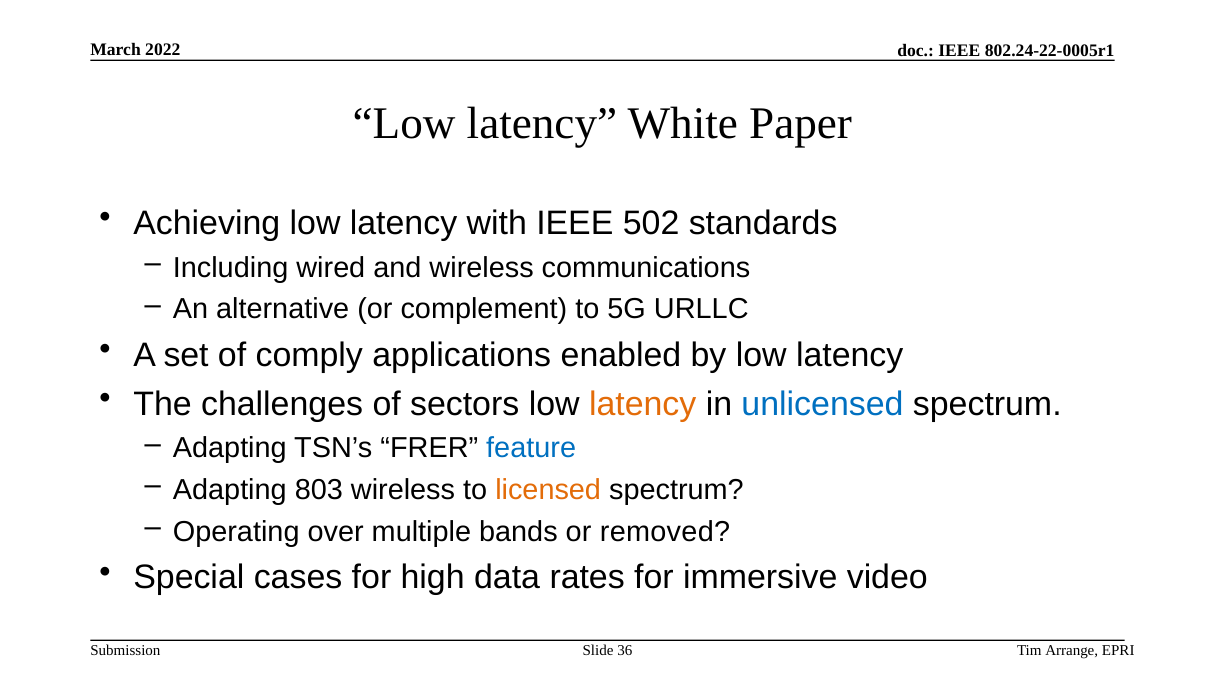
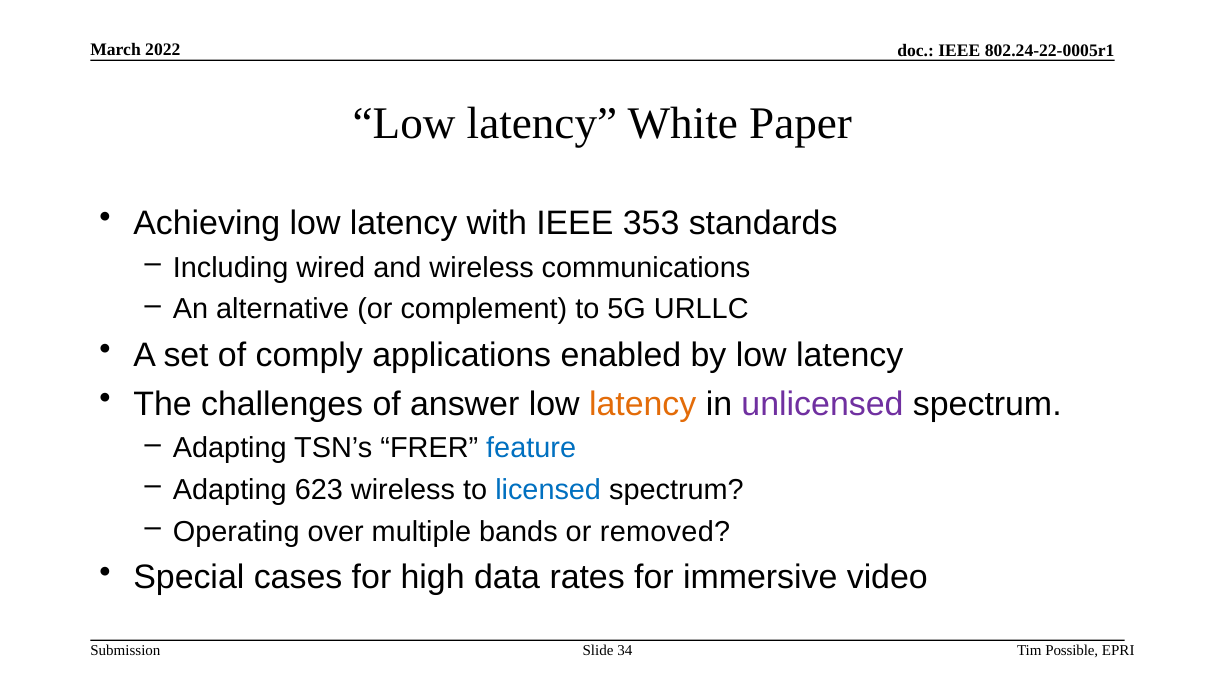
502: 502 -> 353 (651, 223)
sectors: sectors -> answer (465, 404)
unlicensed colour: blue -> purple (823, 404)
803: 803 -> 623 (319, 490)
licensed colour: orange -> blue (548, 490)
36: 36 -> 34 (625, 650)
Arrange: Arrange -> Possible (1072, 650)
